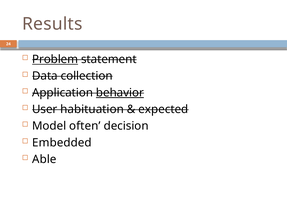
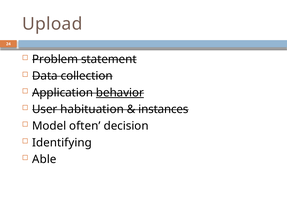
Results: Results -> Upload (52, 24)
Problem underline: present -> none (55, 59)
expected: expected -> instances (163, 109)
Embedded: Embedded -> Identifying (62, 143)
